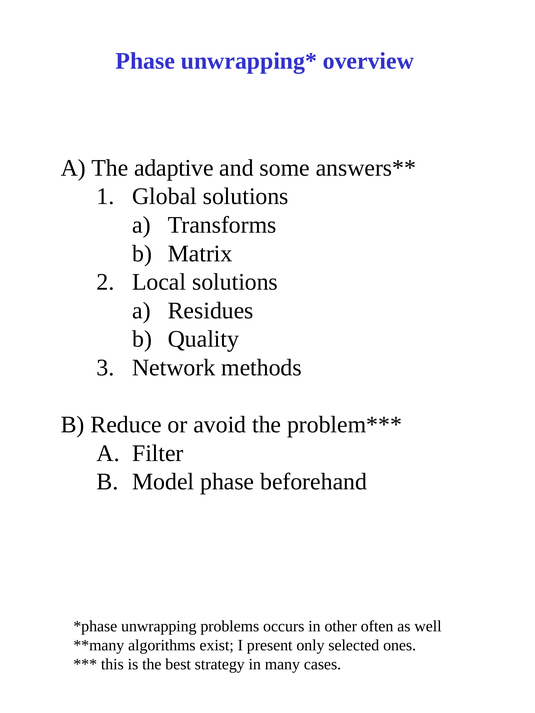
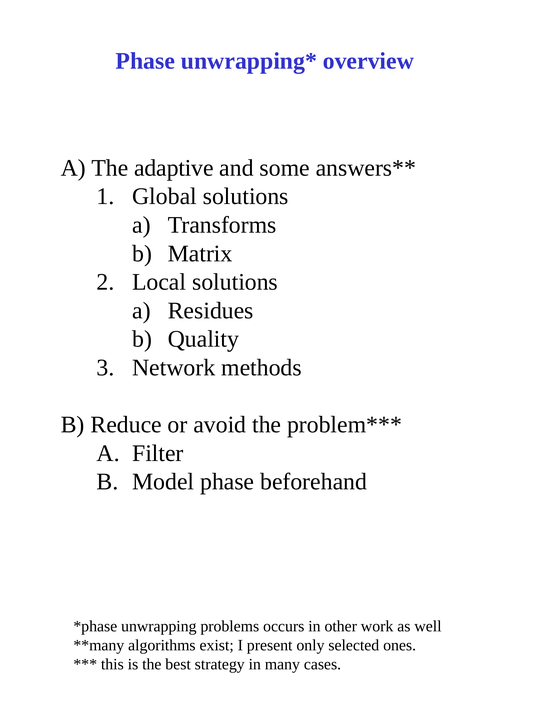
often: often -> work (377, 626)
